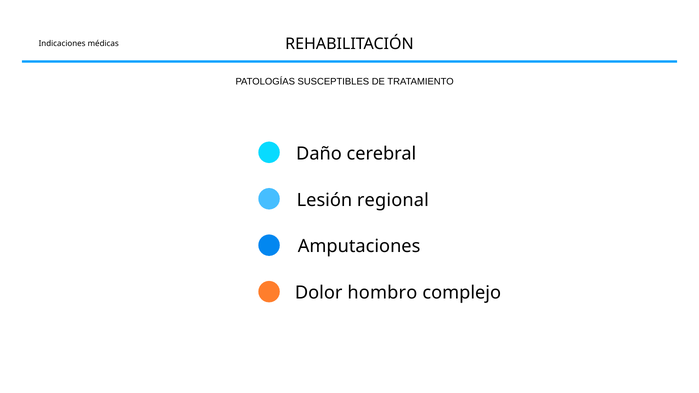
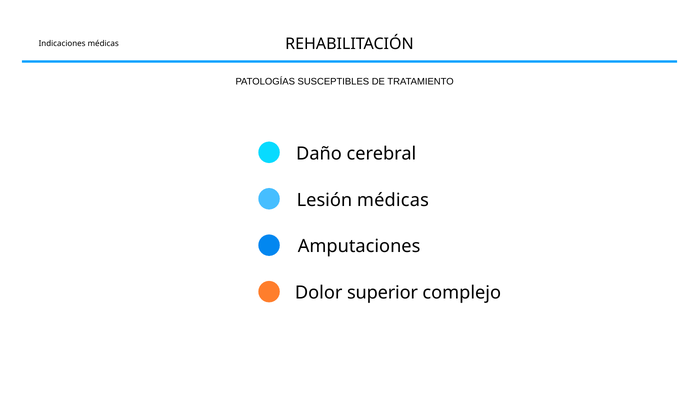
Lesión regional: regional -> médicas (393, 200)
hombro: hombro -> superior (383, 293)
